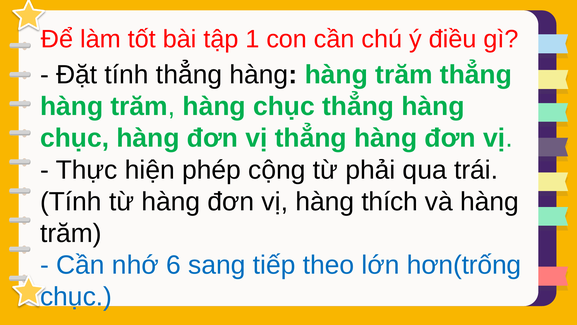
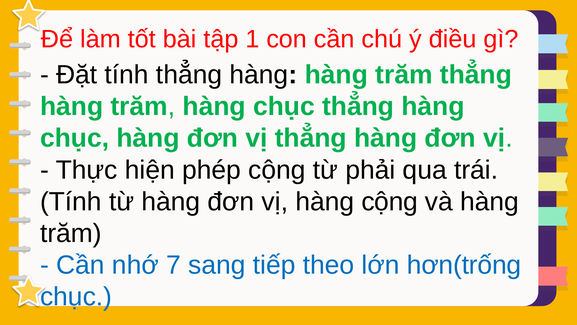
hàng thích: thích -> cộng (390, 202)
6: 6 -> 7 (173, 265)
